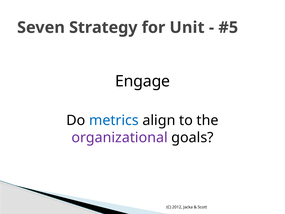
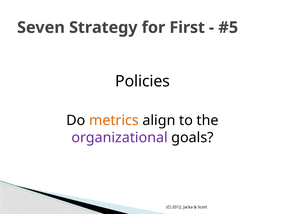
Unit: Unit -> First (187, 27)
Engage: Engage -> Policies (143, 81)
metrics colour: blue -> orange (114, 120)
